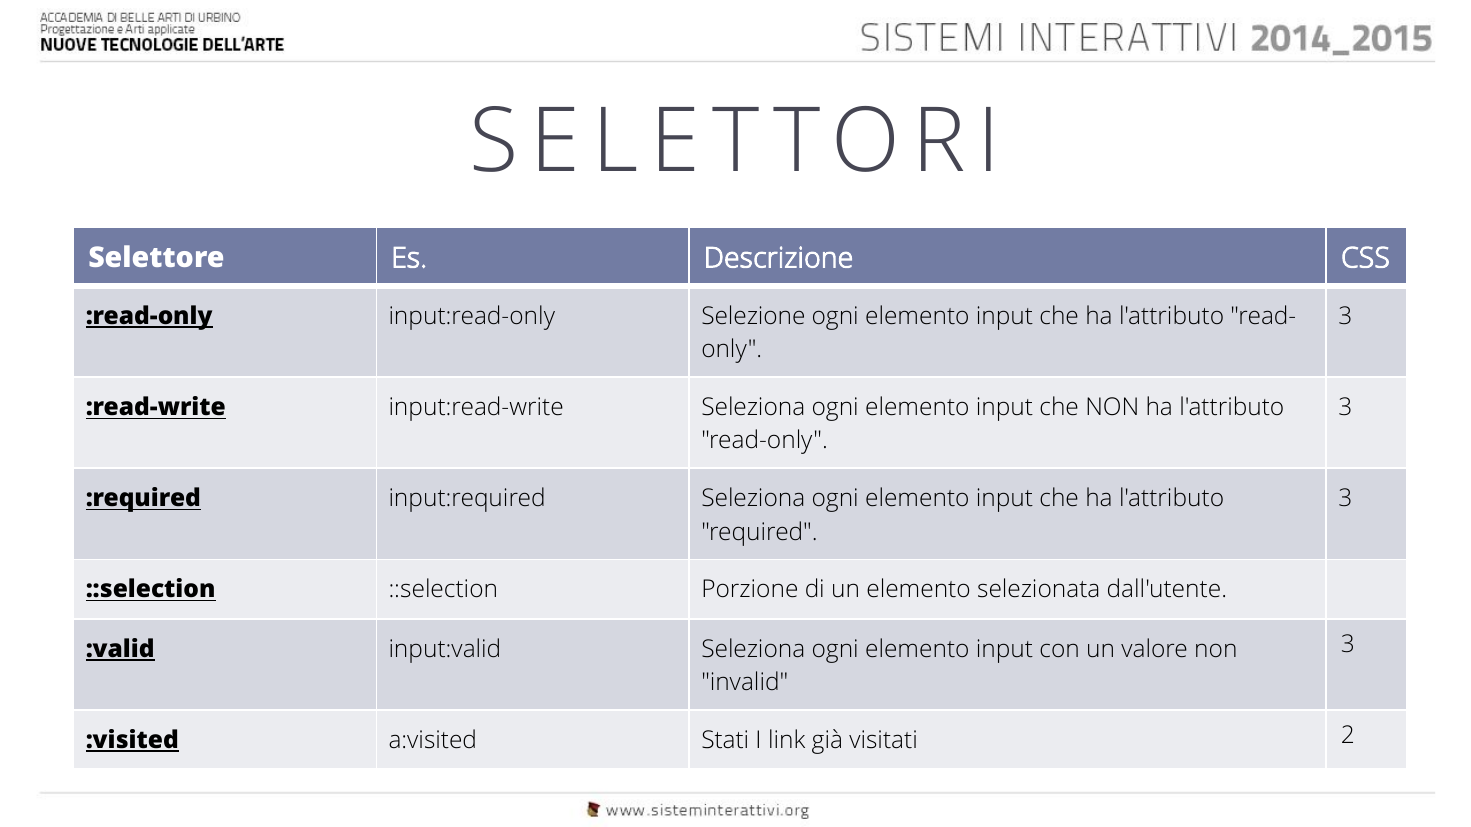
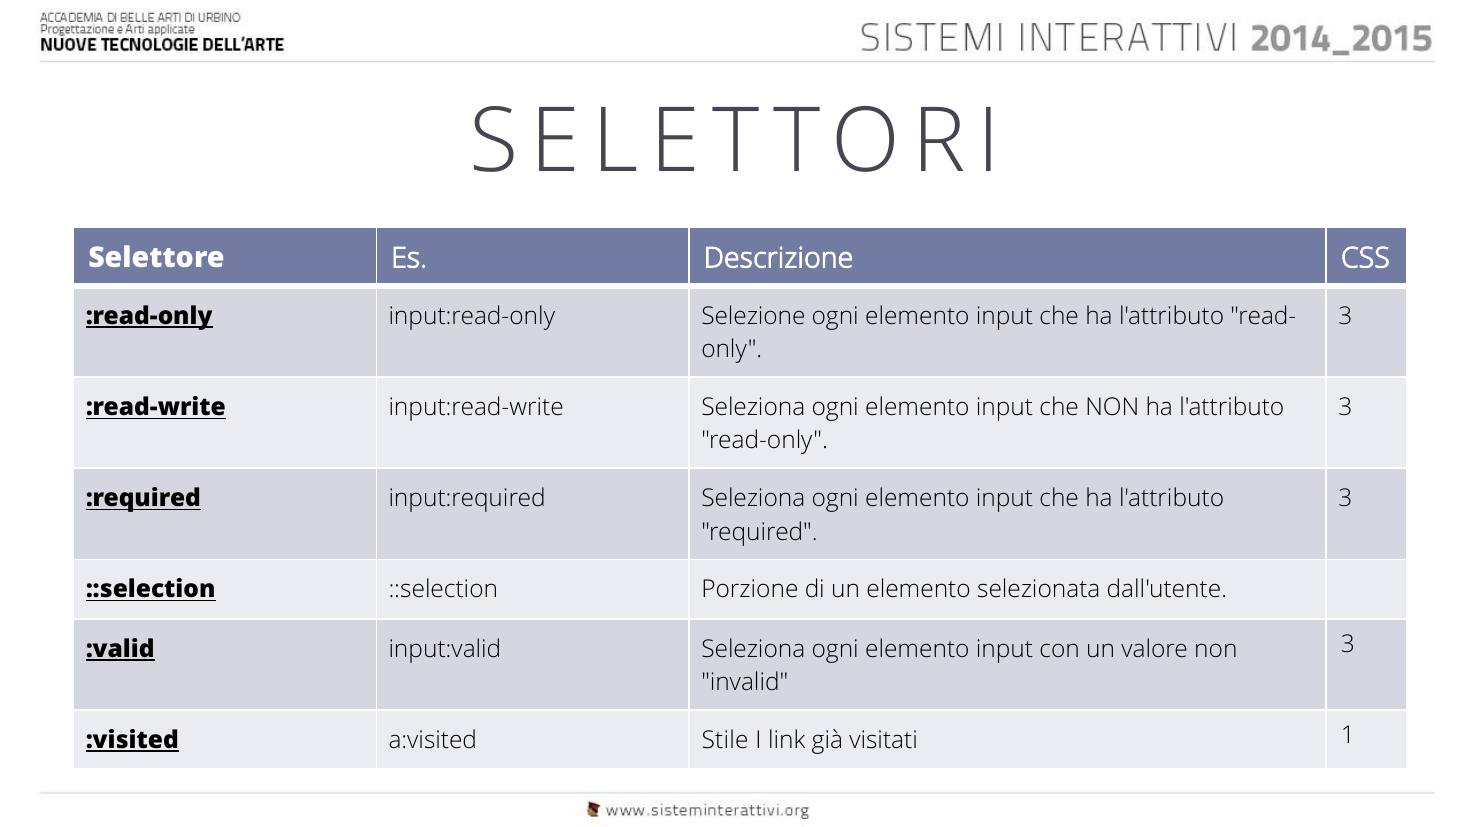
Stati: Stati -> Stile (725, 741)
2: 2 -> 1 (1348, 736)
